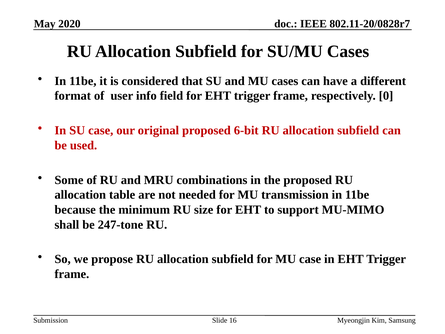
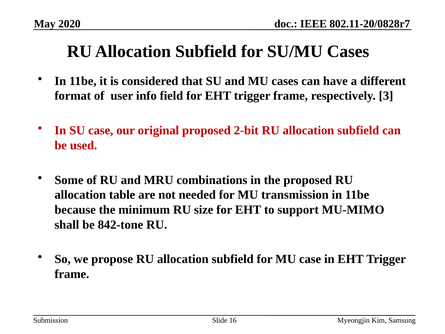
0: 0 -> 3 (386, 96)
6-bit: 6-bit -> 2-bit (246, 130)
247-tone: 247-tone -> 842-tone (120, 224)
